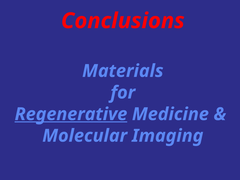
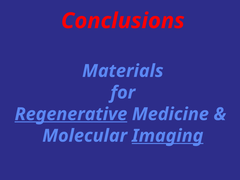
Imaging underline: none -> present (168, 136)
